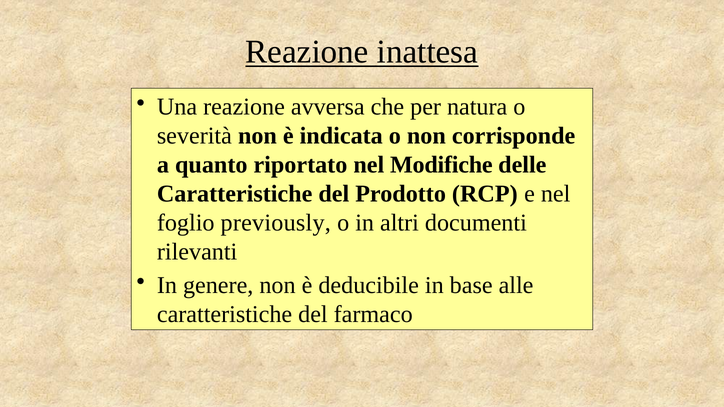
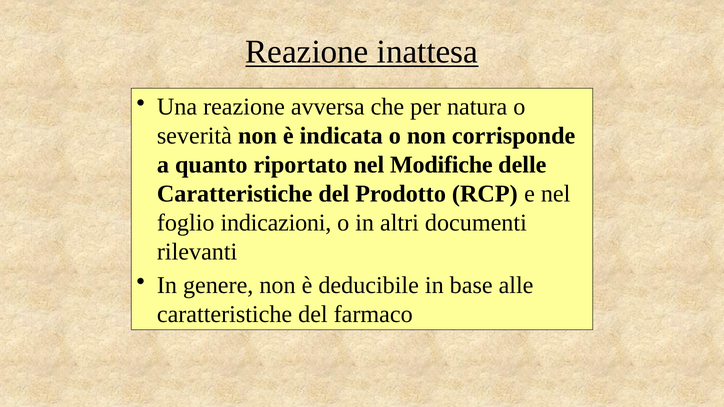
previously: previously -> indicazioni (276, 223)
